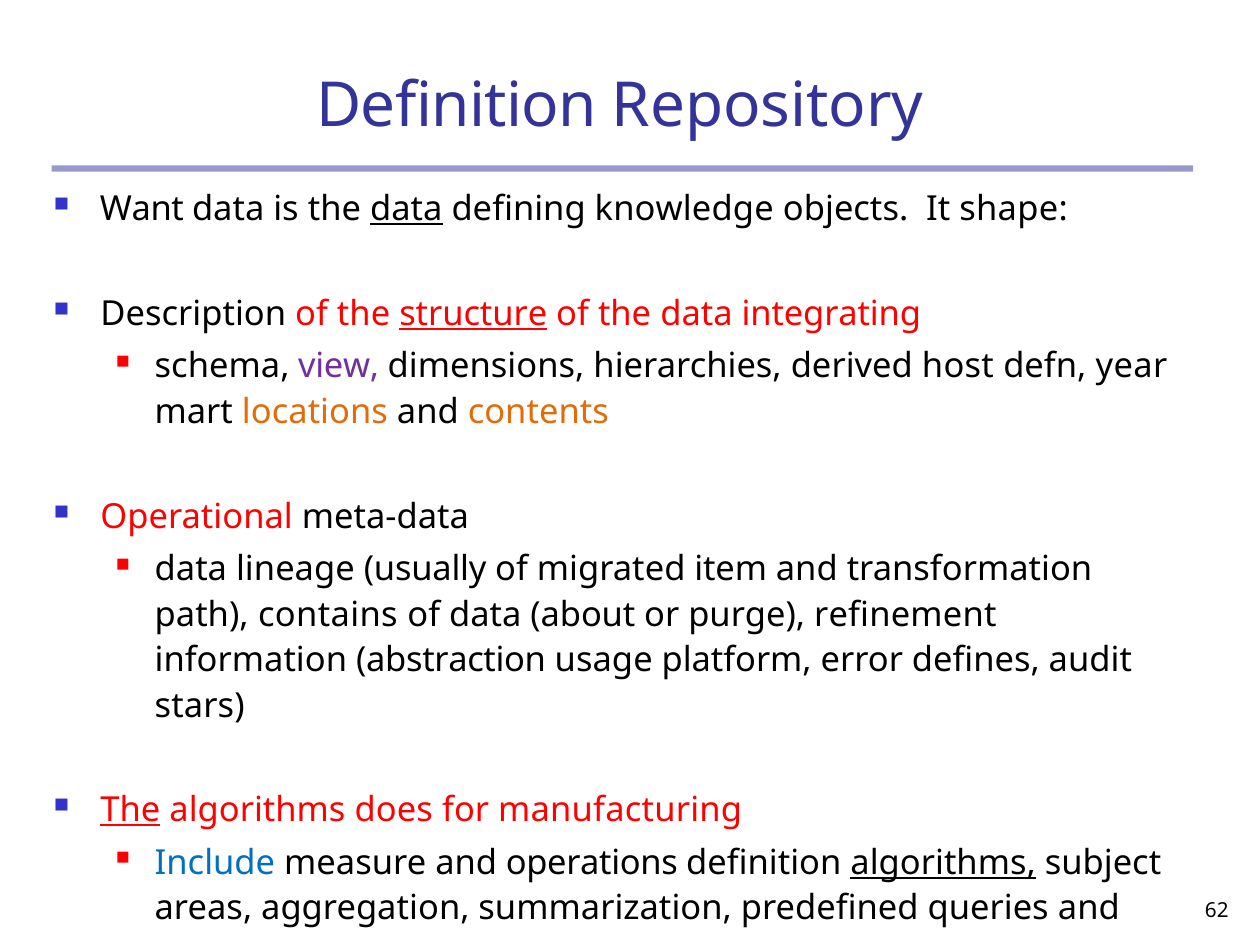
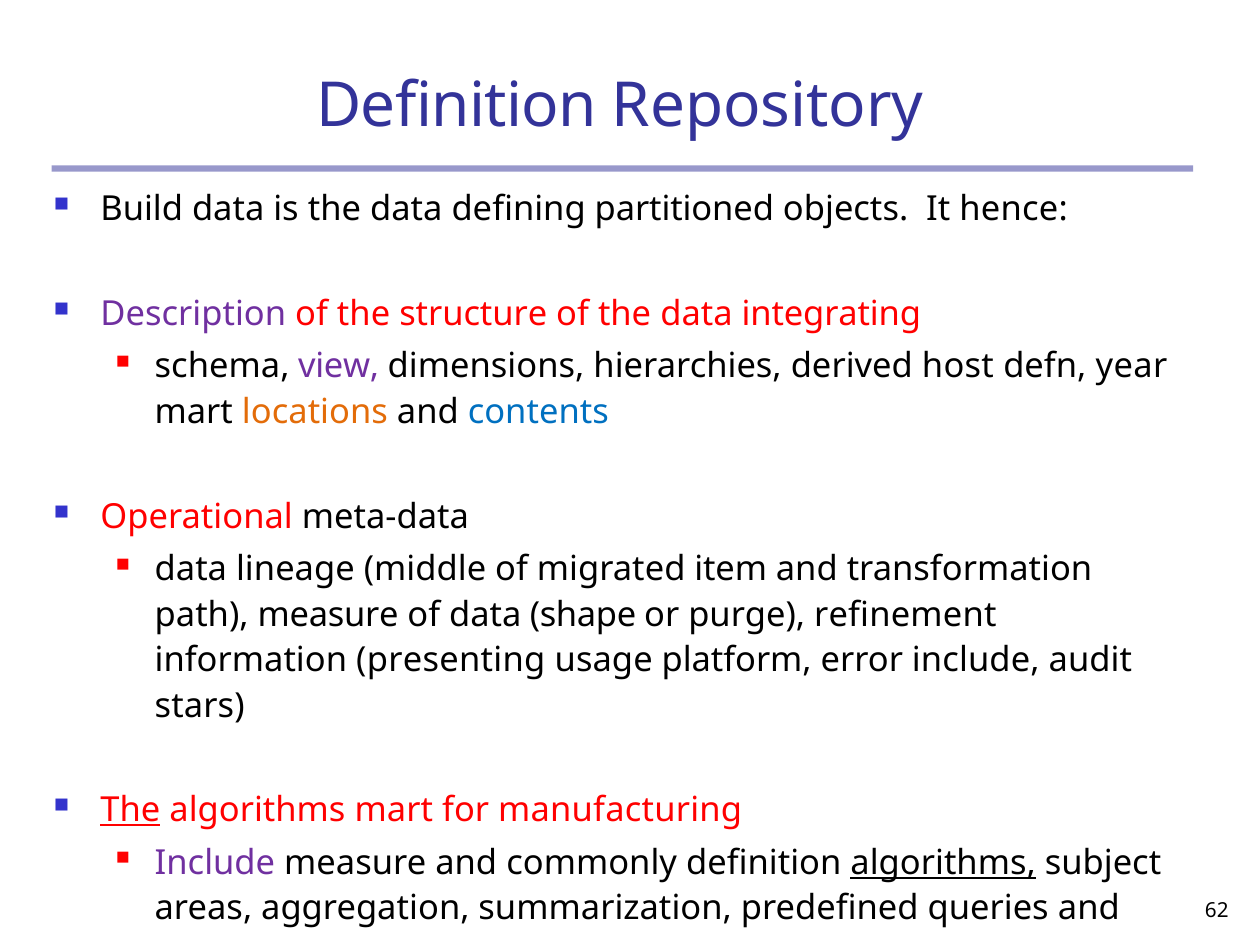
Want: Want -> Build (142, 209)
data underline: present -> none (406, 209)
knowledge: knowledge -> partitioned (684, 209)
shape: shape -> hence (1014, 209)
Description colour: black -> purple (193, 314)
structure underline: present -> none (473, 314)
contents colour: orange -> blue (538, 412)
usually: usually -> middle (425, 569)
path contains: contains -> measure (328, 614)
about: about -> shape (583, 614)
abstraction: abstraction -> presenting (451, 660)
error defines: defines -> include (976, 660)
algorithms does: does -> mart (394, 810)
Include colour: blue -> purple (215, 863)
operations: operations -> commonly (592, 863)
